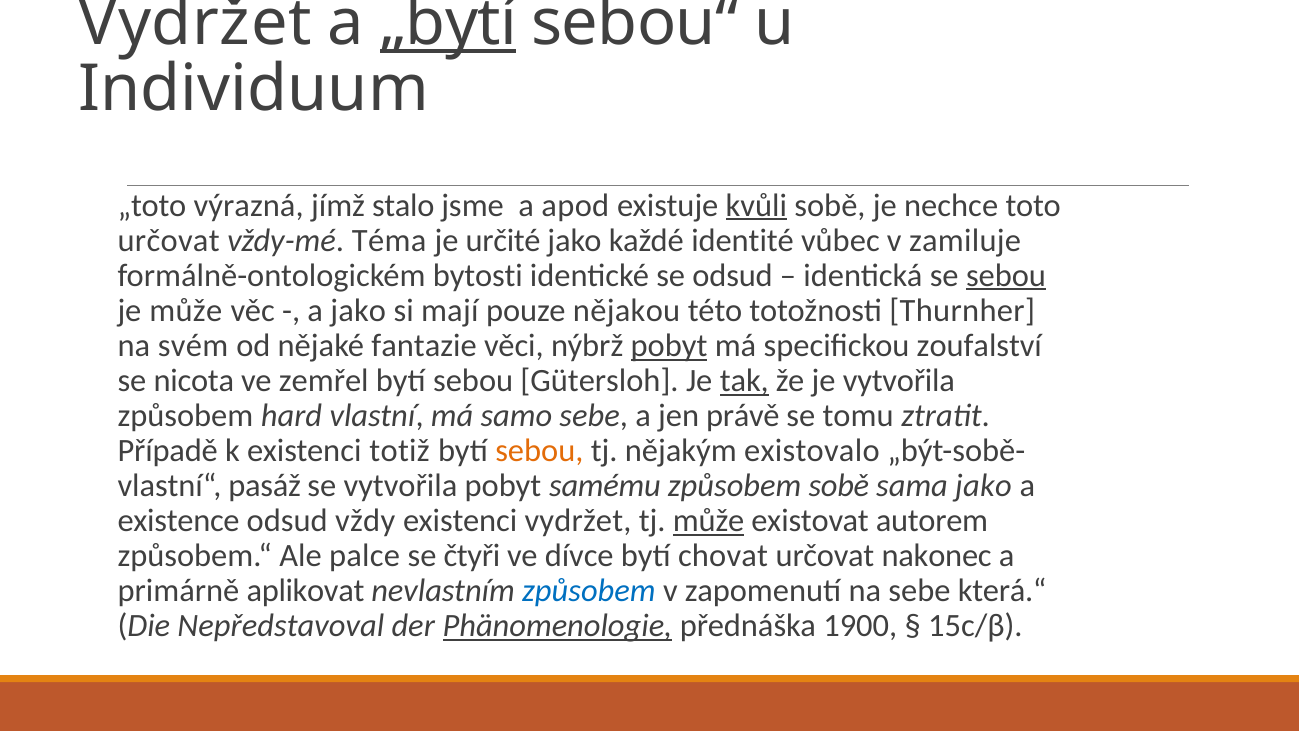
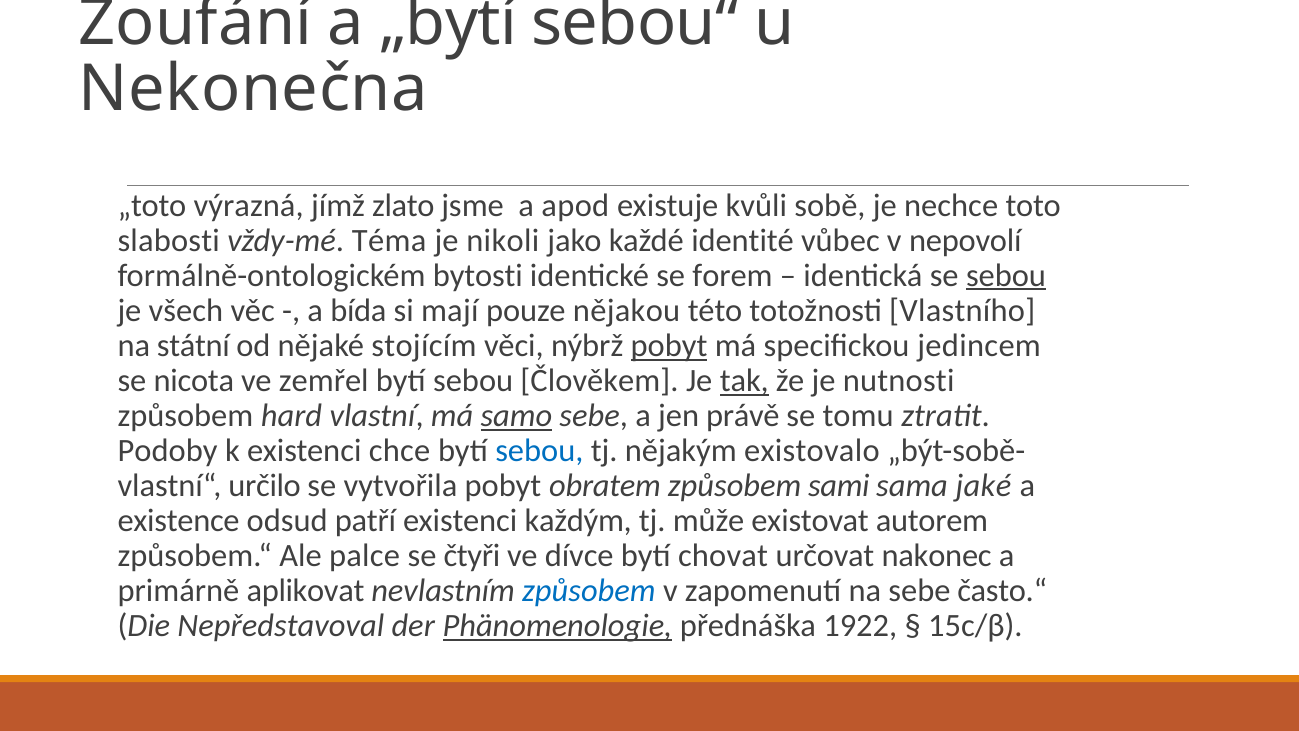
Vydržet: Vydržet -> Zoufání (195, 23)
„bytí underline: present -> none (448, 23)
Individuum: Individuum -> Nekonečna (253, 89)
stalo: stalo -> zlato (403, 205)
kvůli underline: present -> none (756, 205)
určovat: určovat -> slabosti (169, 240)
určité: určité -> nikoli (503, 240)
zamiluje: zamiluje -> nepovolí (965, 240)
se odsud: odsud -> forem (733, 275)
je může: může -> všech (186, 310)
a jako: jako -> bída (358, 310)
Thurnher: Thurnher -> Vlastního (962, 310)
svém: svém -> státní (193, 345)
fantazie: fantazie -> stojícím (424, 345)
zoufalství: zoufalství -> jedincem (979, 345)
Gütersloh: Gütersloh -> Člověkem (600, 381)
je vytvořila: vytvořila -> nutnosti (899, 381)
samo underline: none -> present (516, 416)
Případě: Případě -> Podoby (168, 451)
totiž: totiž -> chce (400, 451)
sebou colour: orange -> blue (539, 451)
pasáž: pasáž -> určilo (265, 486)
samému: samému -> obratem (605, 486)
způsobem sobě: sobě -> sami (839, 486)
sama jako: jako -> jaké (983, 486)
vždy: vždy -> patří (365, 521)
existenci vydržet: vydržet -> každým (578, 521)
může underline: present -> none (709, 521)
která.“: která.“ -> často.“ (1002, 591)
1900: 1900 -> 1922 (860, 626)
